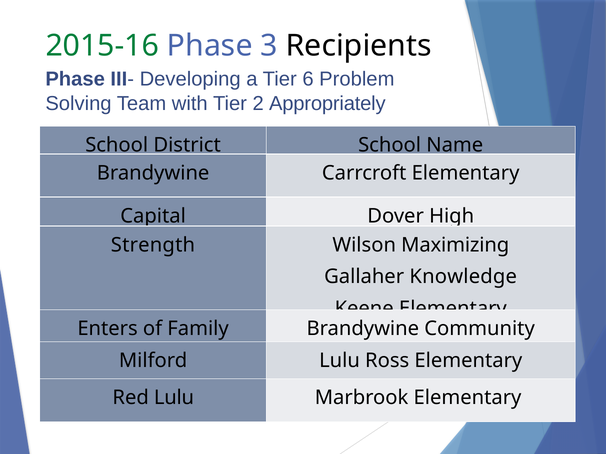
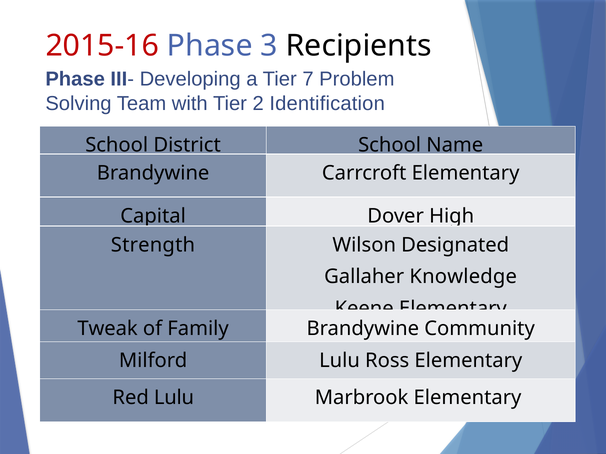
2015-16 colour: green -> red (102, 46)
6: 6 -> 7 (308, 79)
Appropriately: Appropriately -> Identification (327, 103)
Maximizing: Maximizing -> Designated (455, 245)
Enters: Enters -> Tweak (108, 329)
